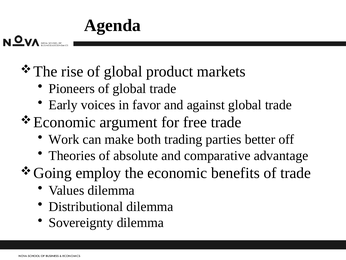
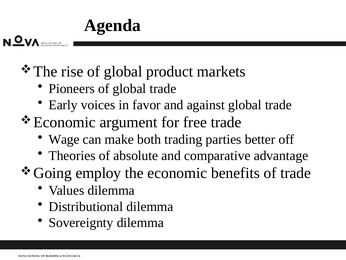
Work: Work -> Wage (64, 139)
